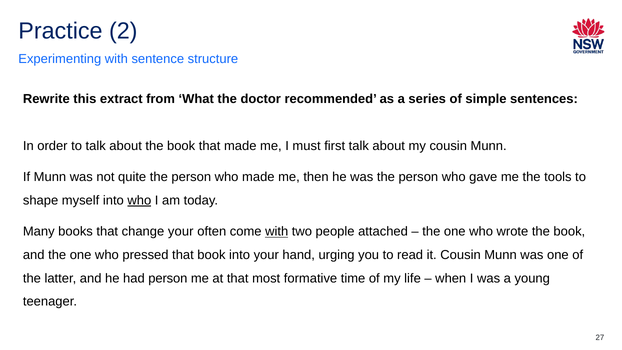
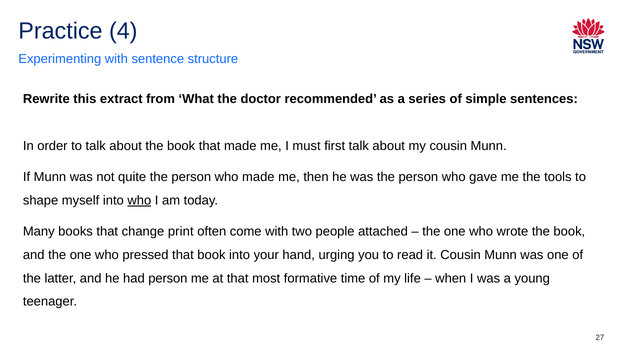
2: 2 -> 4 (123, 31)
change your: your -> print (181, 232)
with underline: present -> none (277, 232)
